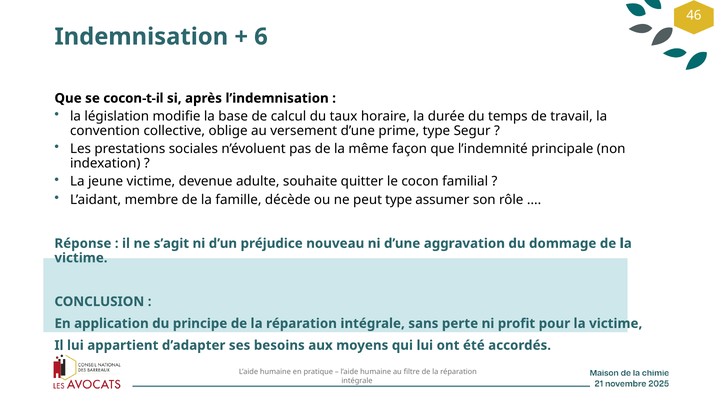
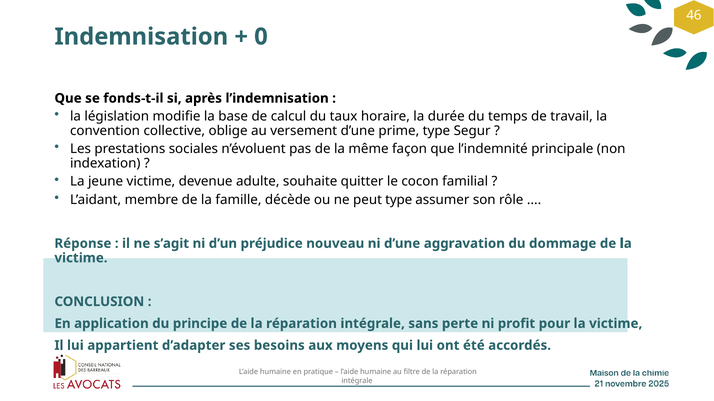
6: 6 -> 0 (261, 37)
cocon-t-il: cocon-t-il -> fonds-t-il (133, 98)
